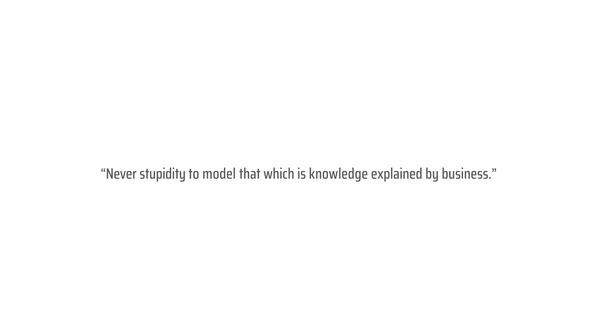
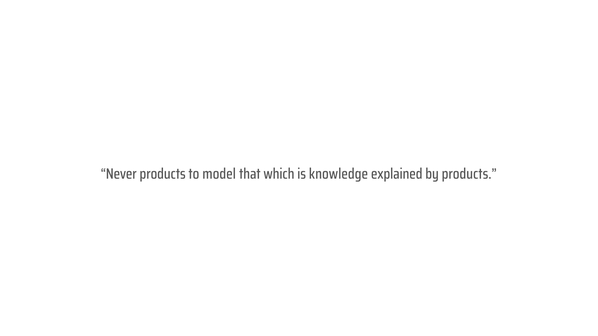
Never stupidity: stupidity -> products (163, 174)
by business: business -> products (469, 174)
